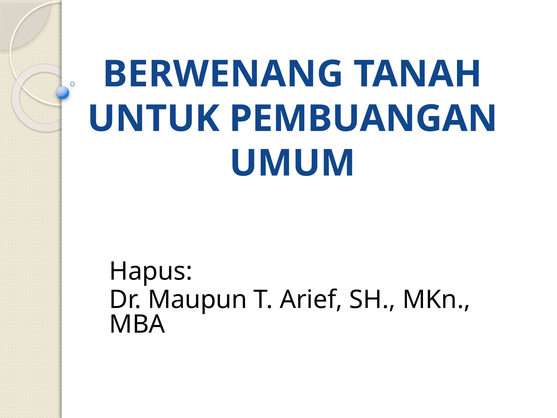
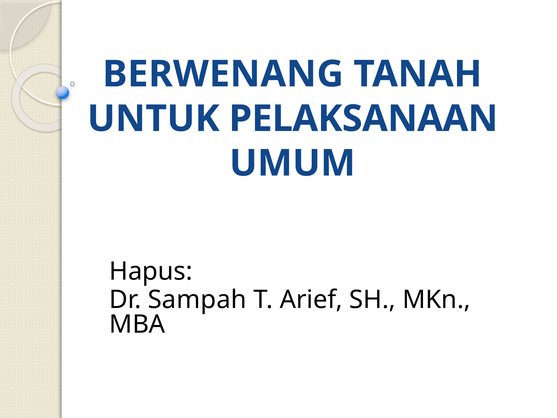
PEMBUANGAN: PEMBUANGAN -> PELAKSANAAN (363, 119)
Maupun: Maupun -> Sampah (197, 300)
